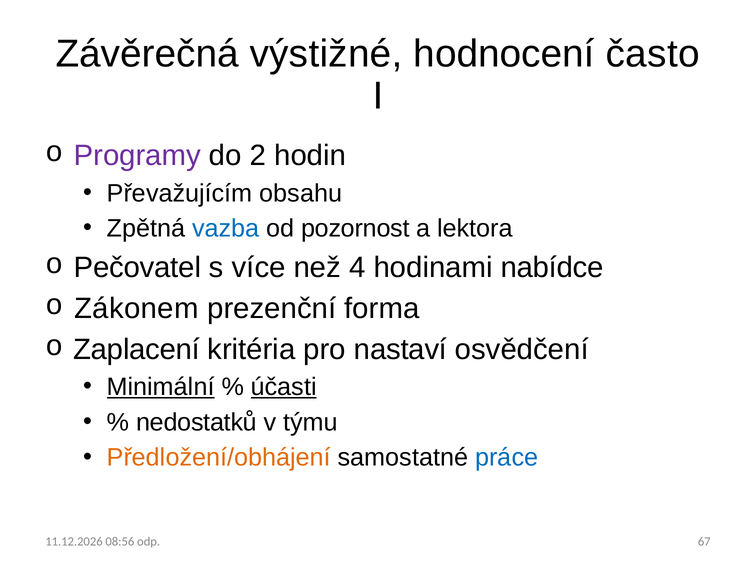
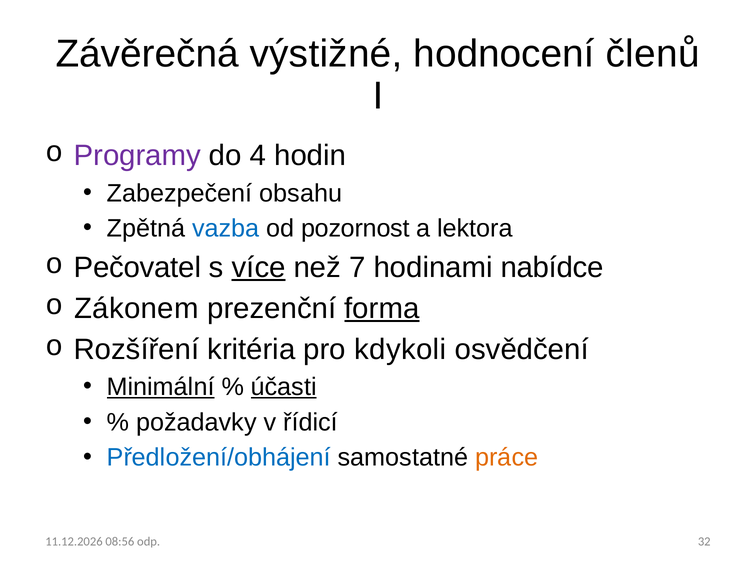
často: často -> členů (653, 54)
2: 2 -> 4 (258, 156)
Převažujícím: Převažujícím -> Zabezpečení (180, 193)
více underline: none -> present (259, 267)
4: 4 -> 7 (357, 267)
forma underline: none -> present (382, 308)
Zaplacení: Zaplacení -> Rozšíření (136, 350)
nastaví: nastaví -> kdykoli (400, 350)
nedostatků: nedostatků -> požadavky (196, 422)
týmu: týmu -> řídicí (311, 422)
Předložení/obhájení colour: orange -> blue (219, 458)
práce colour: blue -> orange (507, 458)
67: 67 -> 32 (704, 541)
